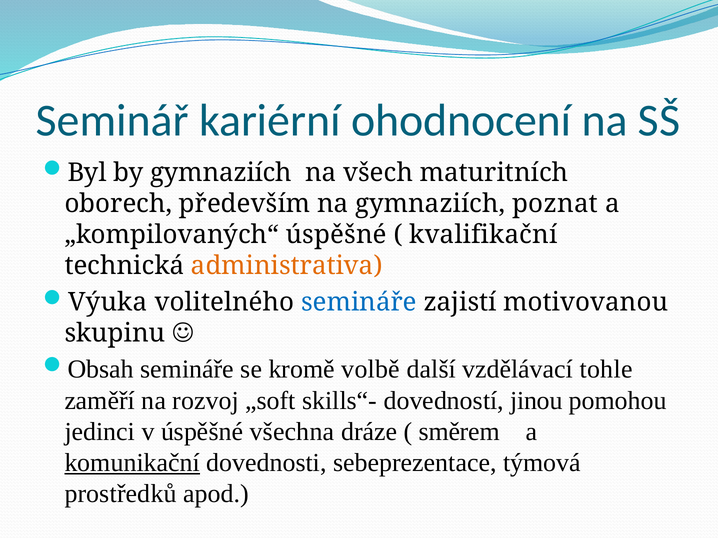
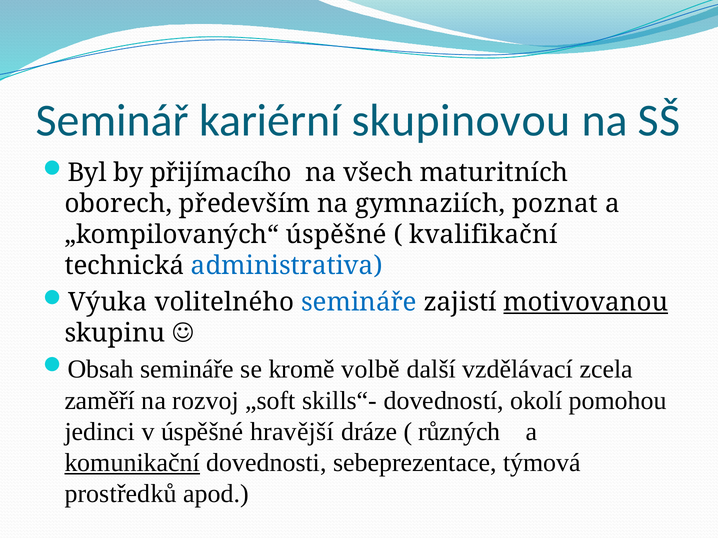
ohodnocení: ohodnocení -> skupinovou (461, 121)
by gymnaziích: gymnaziích -> přijímacího (221, 173)
administrativa colour: orange -> blue (287, 266)
motivovanou underline: none -> present (586, 302)
tohle: tohle -> zcela (606, 370)
jinou: jinou -> okolí (536, 401)
všechna: všechna -> hravější (292, 432)
směrem: směrem -> různých (459, 432)
